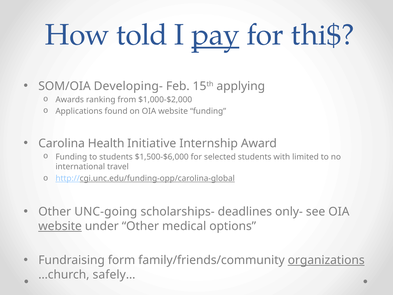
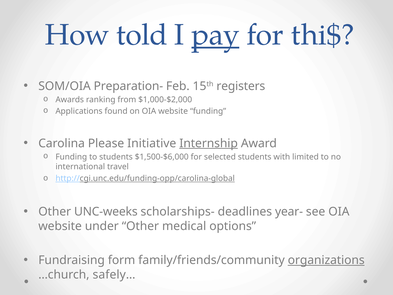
Developing-: Developing- -> Preparation- (128, 86)
applying: applying -> registers (241, 86)
Health: Health -> Please (106, 143)
Internship underline: none -> present (209, 143)
UNC-going: UNC-going -> UNC-weeks (106, 212)
only-: only- -> year- (289, 212)
website underline: present -> none (60, 226)
